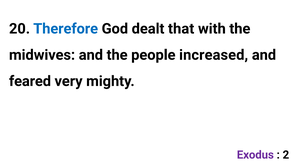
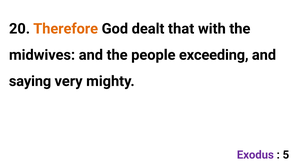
Therefore colour: blue -> orange (66, 29)
increased: increased -> exceeding (214, 55)
feared: feared -> saying (30, 81)
2: 2 -> 5 (286, 155)
